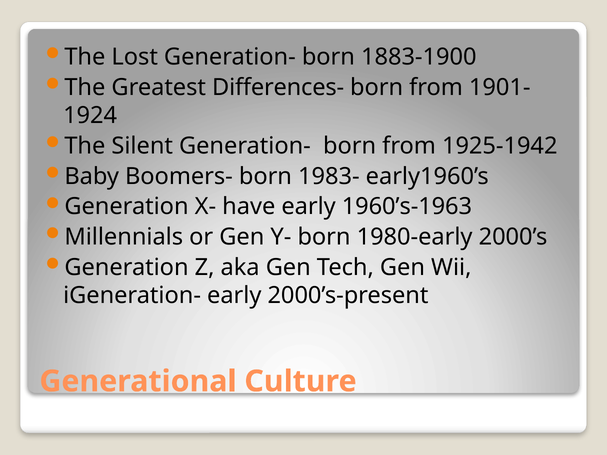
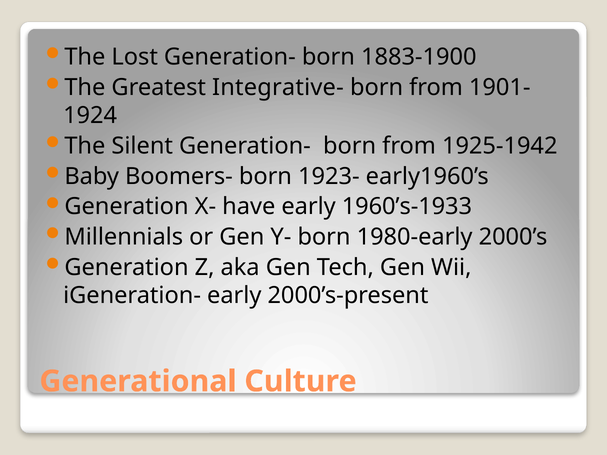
Differences-: Differences- -> Integrative- (278, 87)
1983-: 1983- -> 1923- (329, 176)
1960’s-1963: 1960’s-1963 -> 1960’s-1933 (407, 207)
